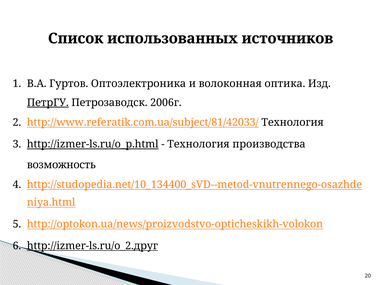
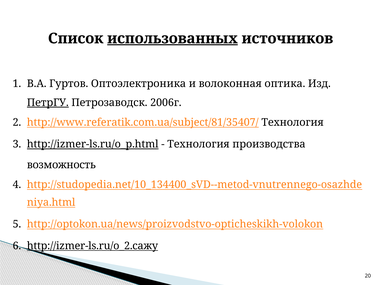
использованных underline: none -> present (172, 38)
http://www.referatik.com.ua/subject/81/42033/: http://www.referatik.com.ua/subject/81/42033/ -> http://www.referatik.com.ua/subject/81/35407/ (143, 122)
http://izmer-ls.ru/o_2.друг: http://izmer-ls.ru/o_2.друг -> http://izmer-ls.ru/o_2.сажу (92, 246)
